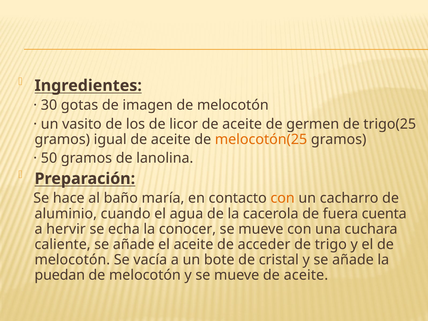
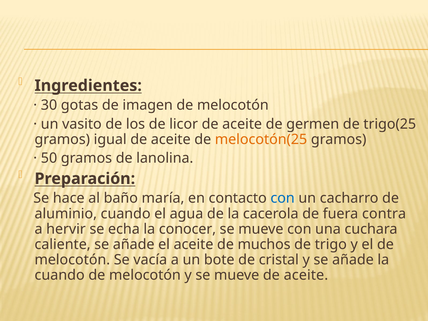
con colour: orange -> blue (283, 198)
cuenta: cuenta -> contra (384, 214)
acceder: acceder -> muchos (264, 244)
puedan: puedan -> cuando (60, 275)
